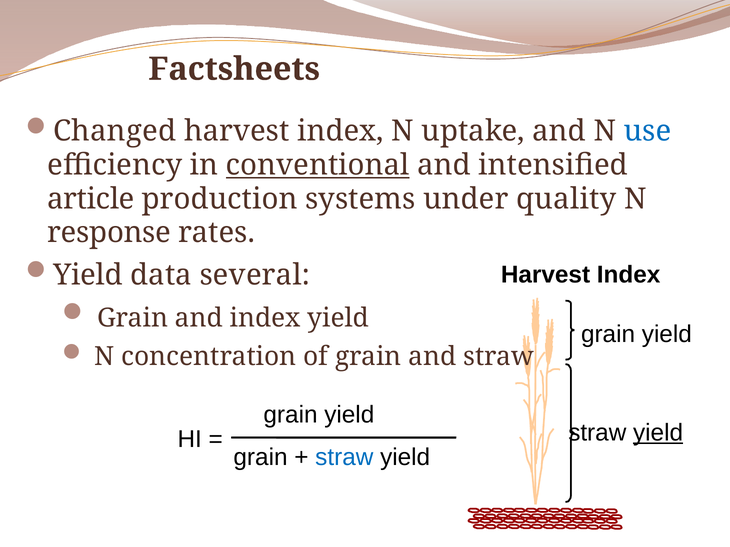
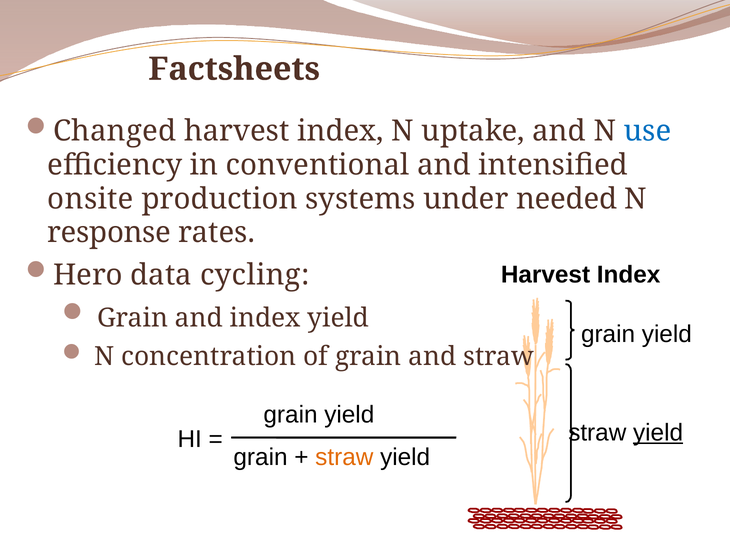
conventional underline: present -> none (318, 165)
article: article -> onsite (91, 199)
quality: quality -> needed (567, 199)
Yield: Yield -> Hero (88, 275)
several: several -> cycling (255, 275)
straw colour: blue -> orange (344, 458)
